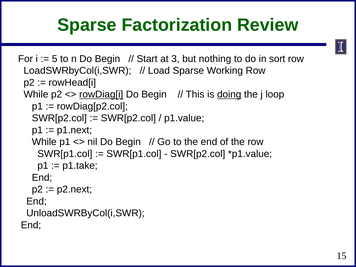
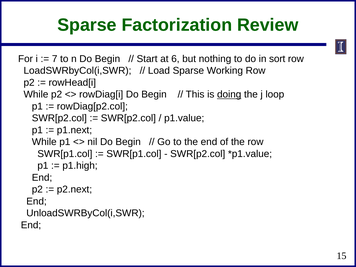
5: 5 -> 7 (55, 59)
3: 3 -> 6 (175, 59)
rowDiag[i underline: present -> none (101, 94)
p1.take: p1.take -> p1.high (80, 166)
